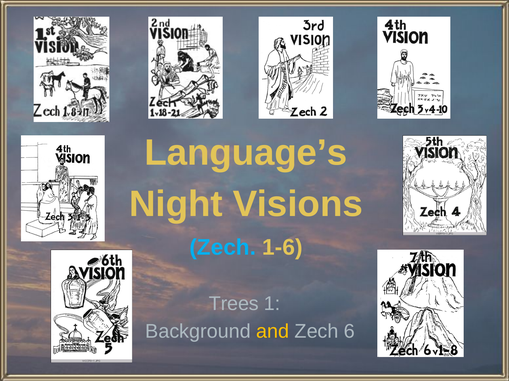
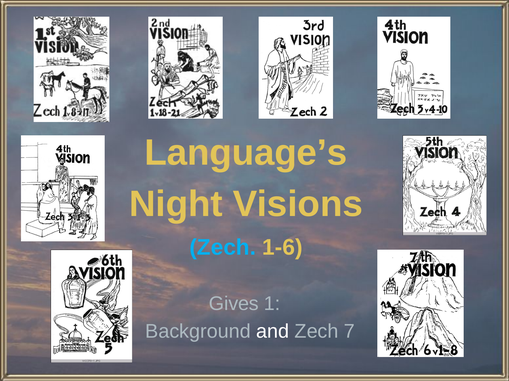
Trees: Trees -> Gives (234, 304)
and colour: yellow -> white (273, 332)
6: 6 -> 7 (349, 332)
